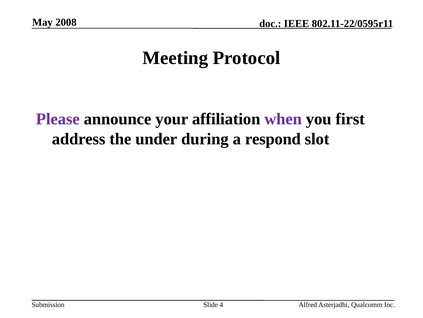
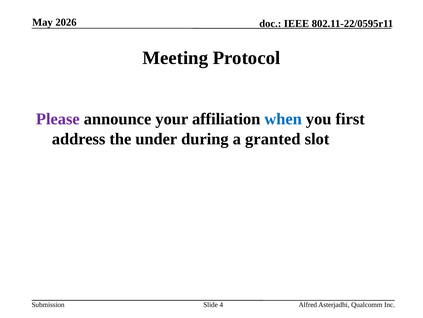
2008: 2008 -> 2026 (66, 22)
when colour: purple -> blue (283, 119)
respond: respond -> granted (273, 139)
